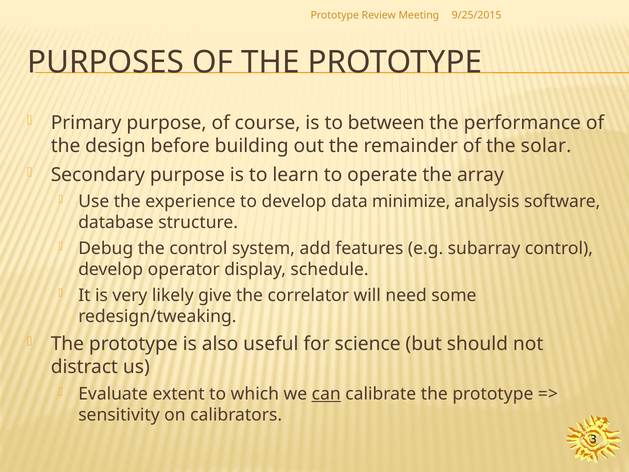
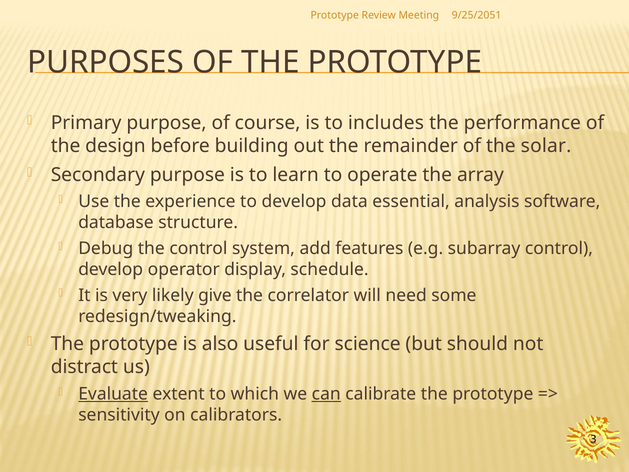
9/25/2015: 9/25/2015 -> 9/25/2051 (477, 15)
between: between -> includes (386, 123)
minimize: minimize -> essential (411, 201)
Evaluate underline: none -> present (113, 394)
